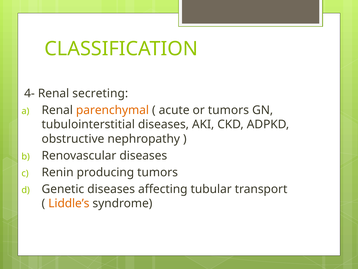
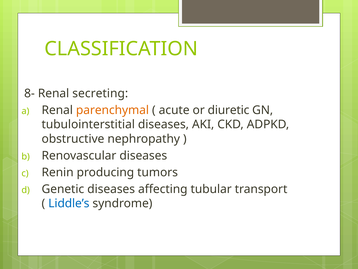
4-: 4- -> 8- (30, 93)
or tumors: tumors -> diuretic (229, 110)
Liddle’s colour: orange -> blue (69, 203)
